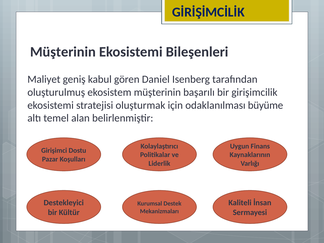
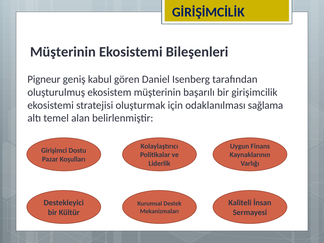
Maliyet: Maliyet -> Pigneur (44, 79)
büyüme: büyüme -> sağlama (266, 105)
